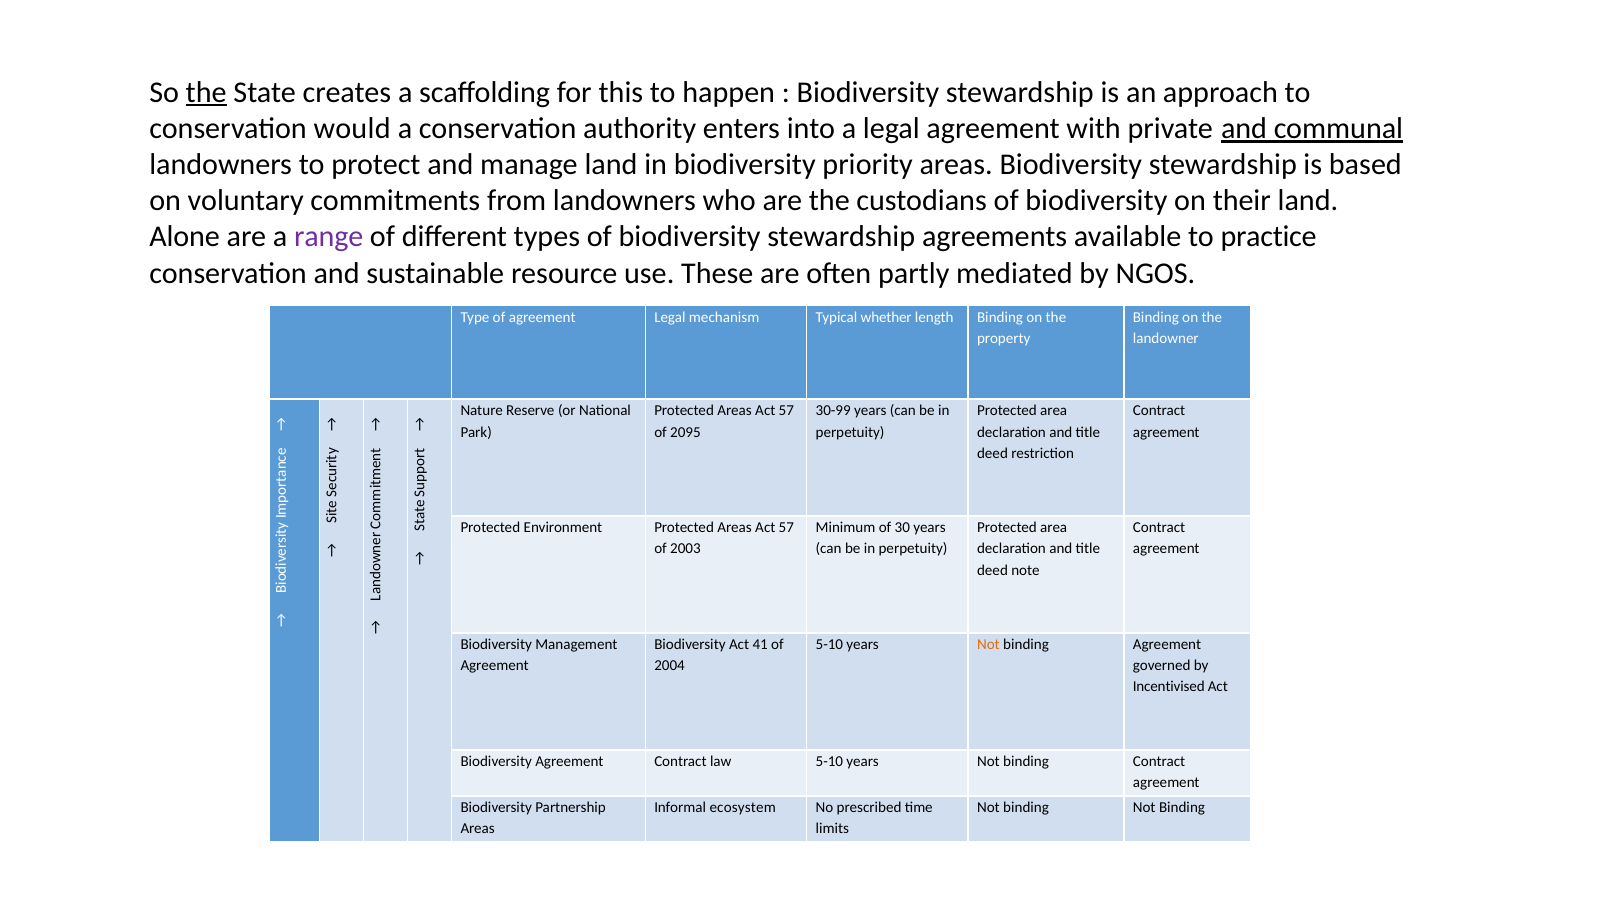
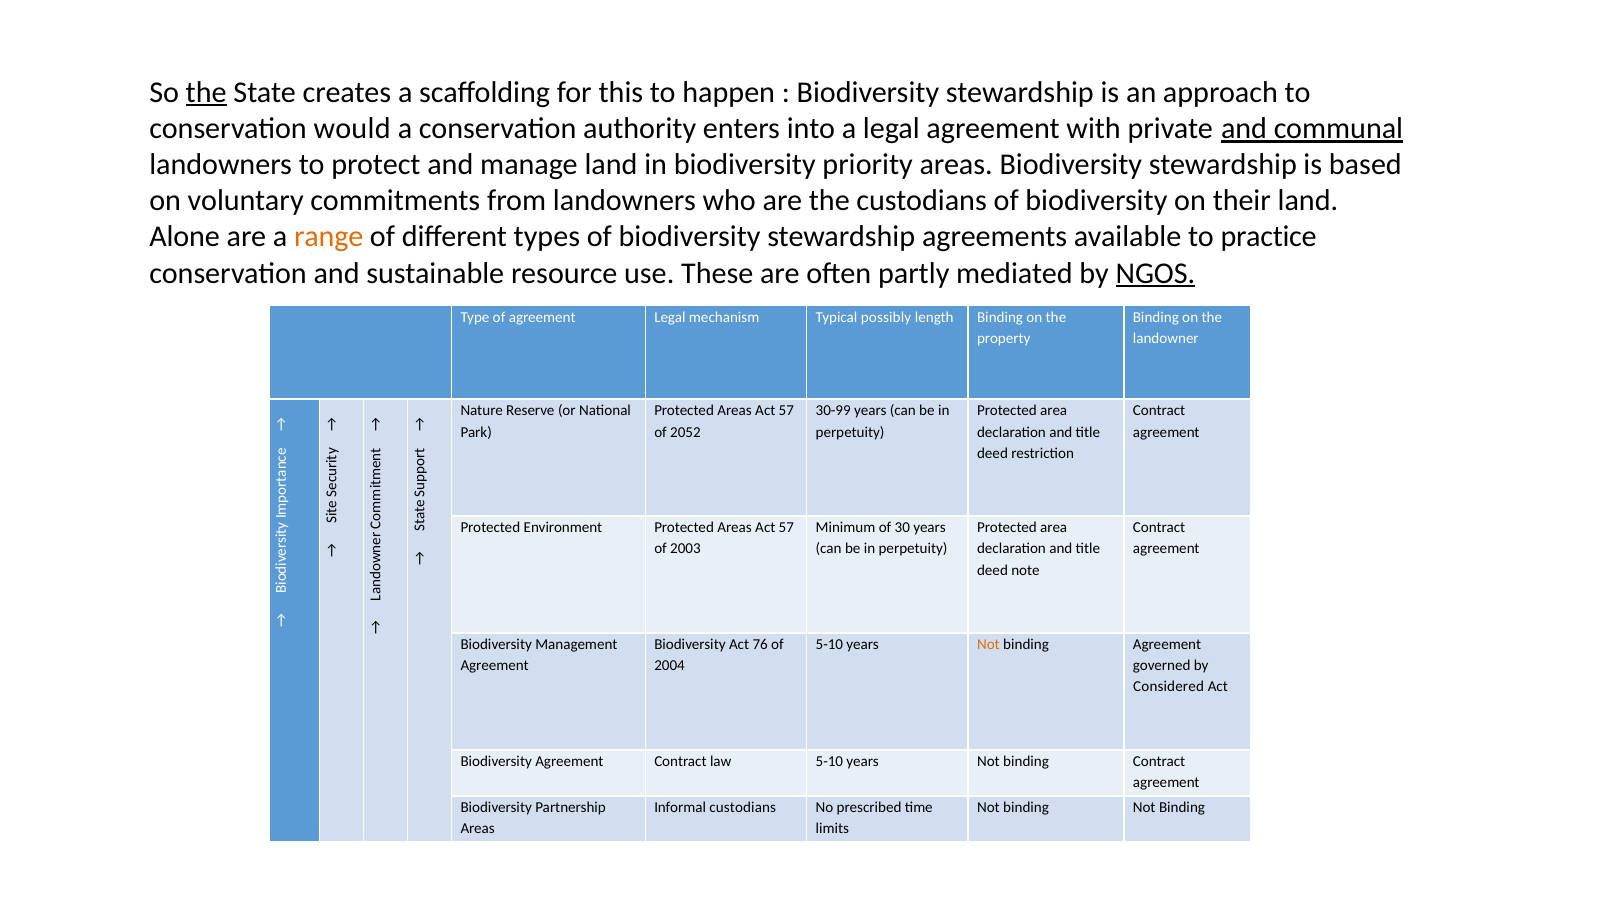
range colour: purple -> orange (329, 237)
NGOS underline: none -> present (1155, 273)
whether: whether -> possibly (886, 318)
2095: 2095 -> 2052 (685, 432)
41: 41 -> 76 (760, 645)
Incentivised: Incentivised -> Considered (1169, 687)
Informal ecosystem: ecosystem -> custodians (743, 808)
